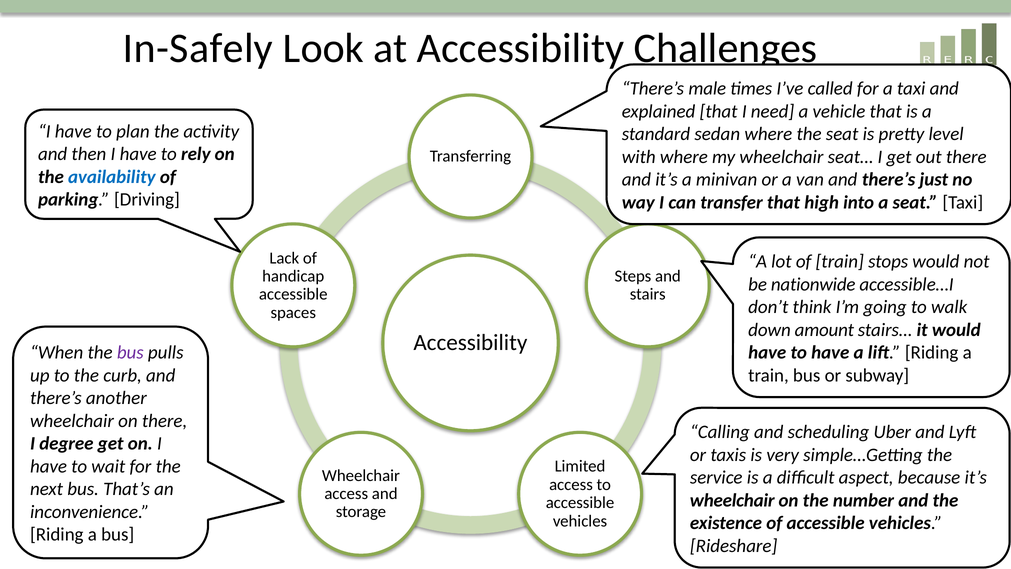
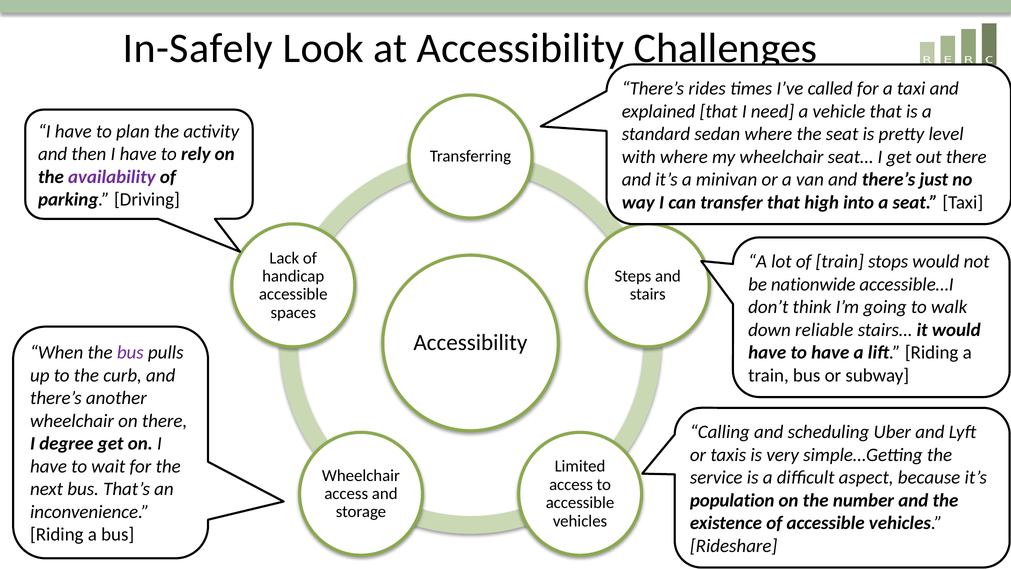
male: male -> rides (707, 89)
availability colour: blue -> purple (112, 177)
amount: amount -> reliable (824, 330)
wheelchair: wheelchair -> population (732, 500)
